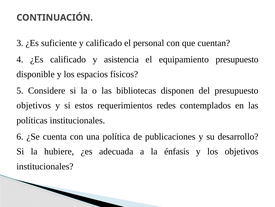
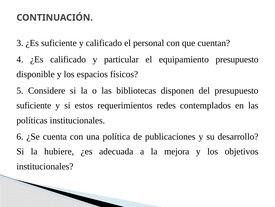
asistencia: asistencia -> particular (121, 59)
objetivos: objetivos -> suficiente (34, 105)
énfasis: énfasis -> mejora (177, 151)
